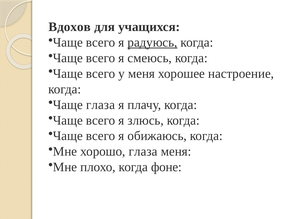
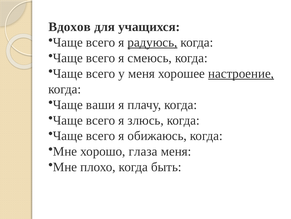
настроение underline: none -> present (241, 73)
Чаще глаза: глаза -> ваши (101, 104)
фоне: фоне -> быть (166, 166)
